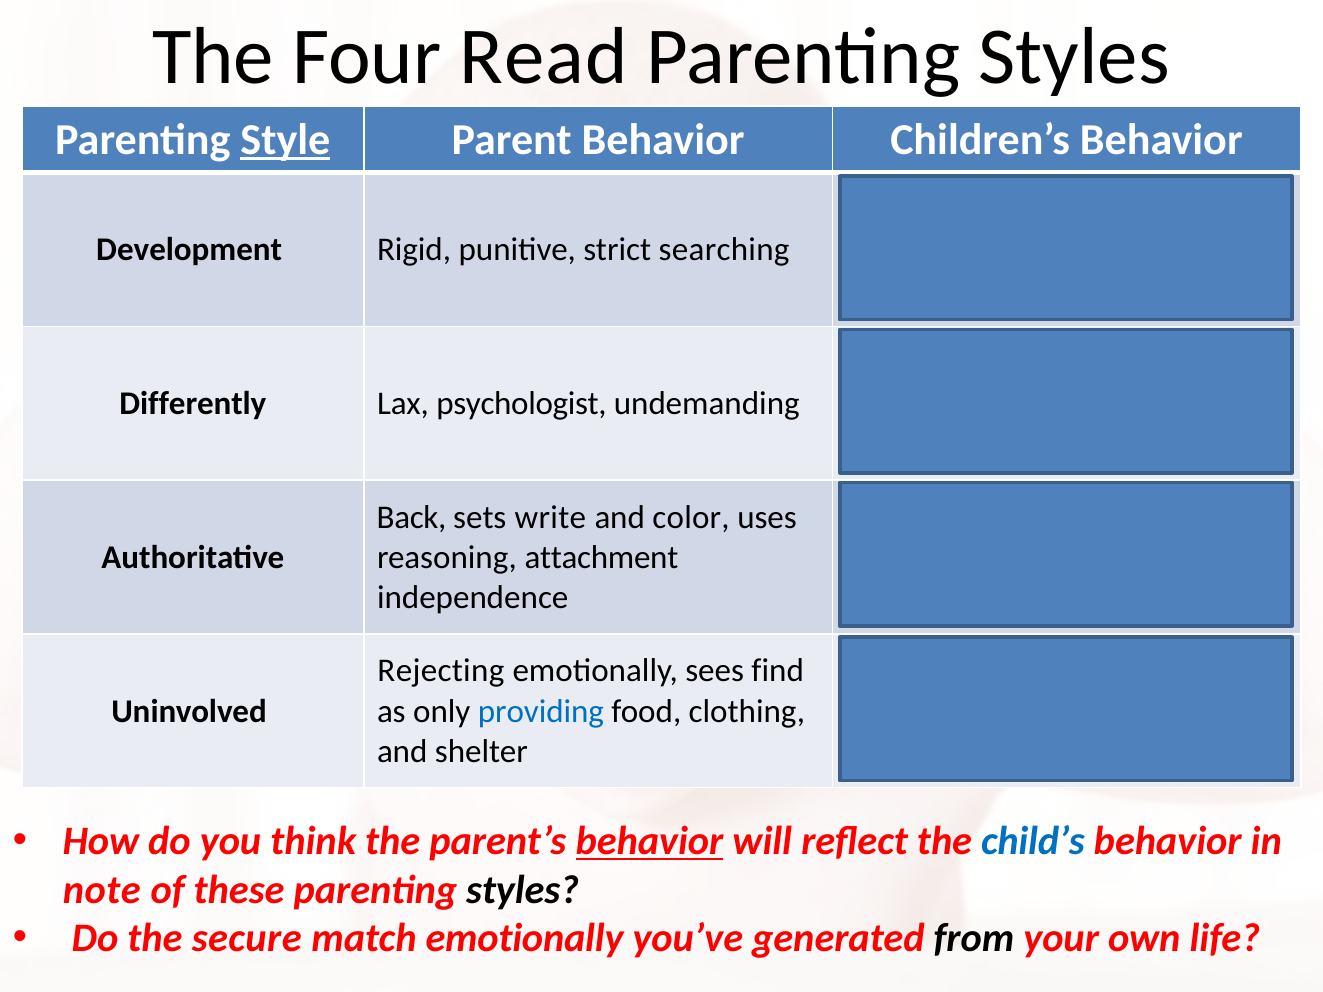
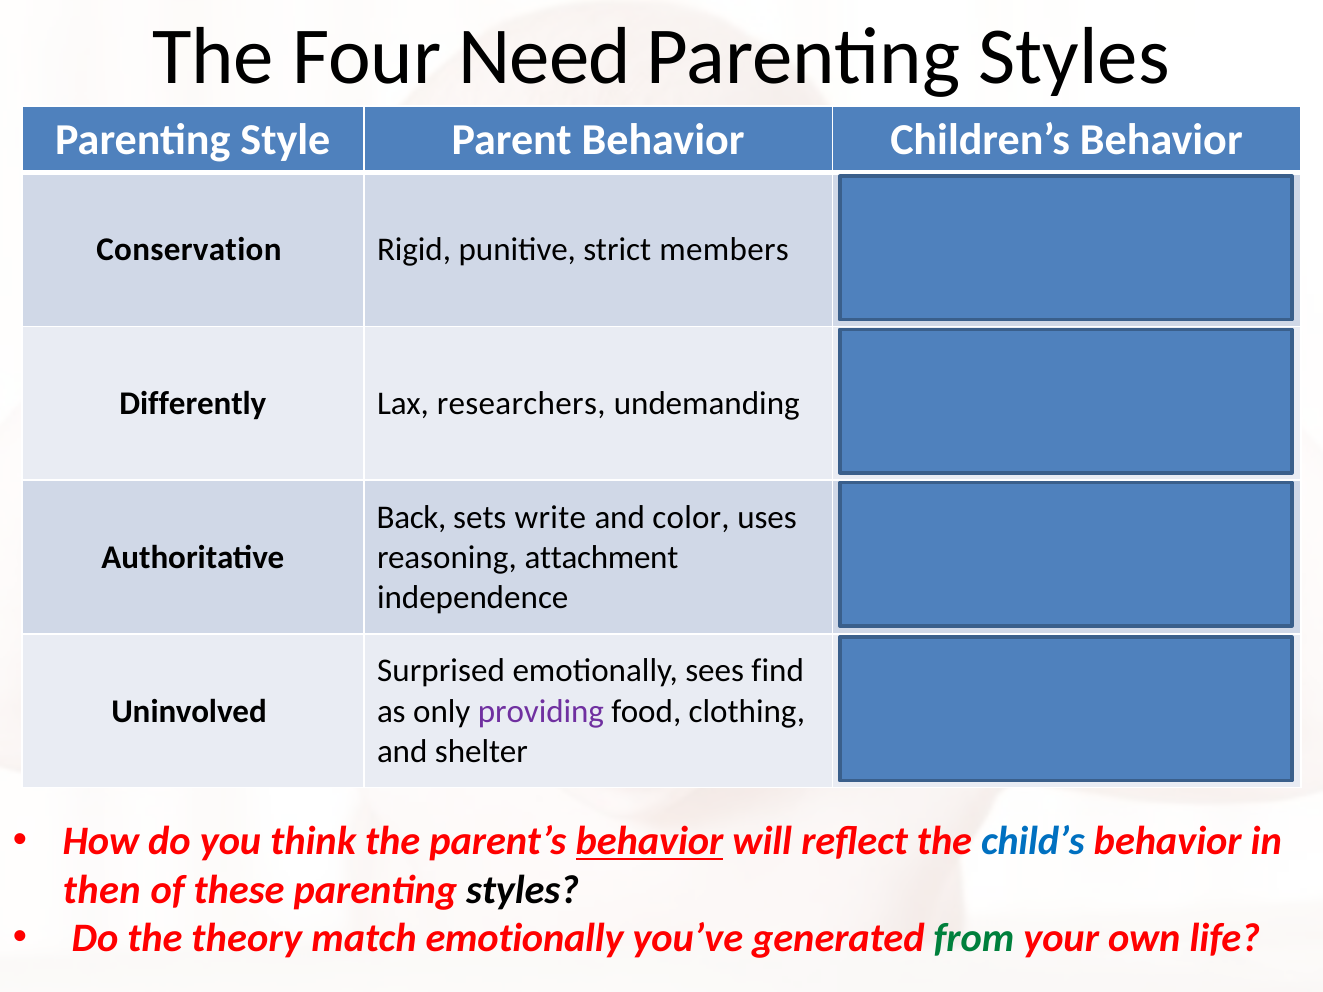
Read: Read -> Need (545, 57)
Style underline: present -> none (285, 140)
Development: Development -> Conservation (189, 250)
searching: searching -> members (724, 250)
psychologist: psychologist -> researchers (521, 404)
Rejecting: Rejecting -> Surprised (441, 671)
providing colour: blue -> purple (541, 711)
note: note -> then (102, 890)
secure: secure -> theory (247, 939)
from colour: black -> green (974, 939)
